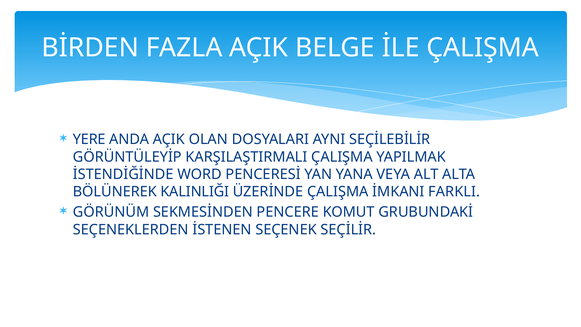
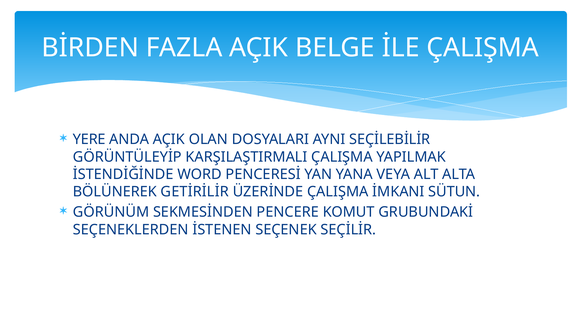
KALINLIĞI: KALINLIĞI -> GETİRİLİR (195, 192)
FARKLI: FARKLI -> SÜTUN (454, 192)
